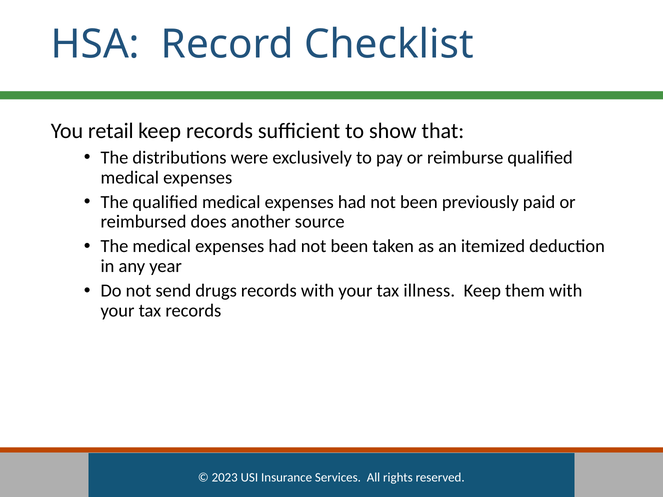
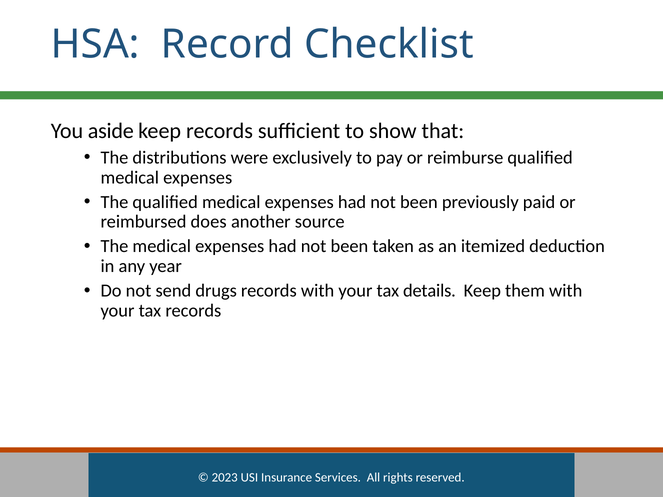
retail: retail -> aside (111, 131)
illness: illness -> details (429, 291)
